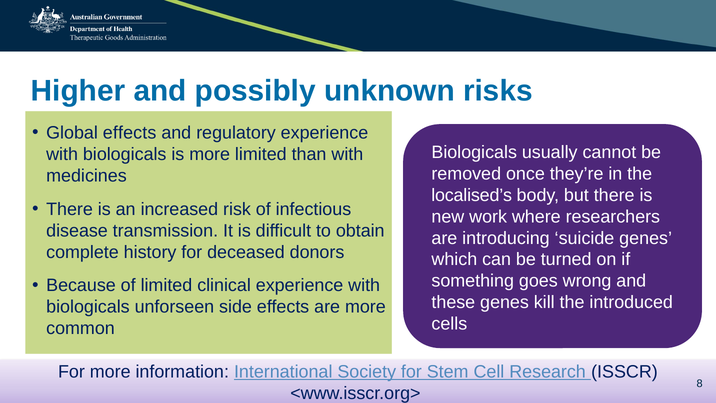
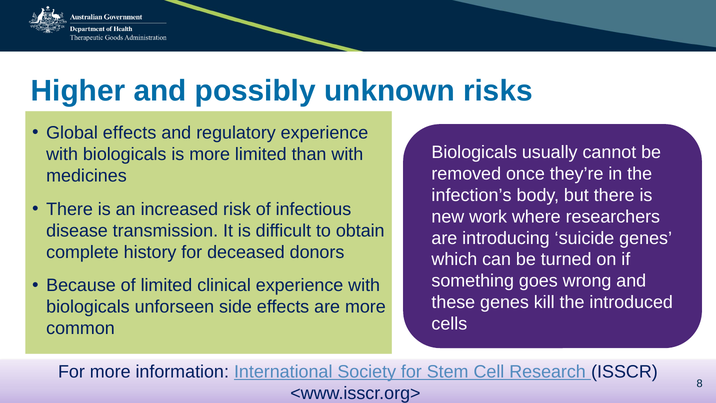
localised’s: localised’s -> infection’s (472, 195)
